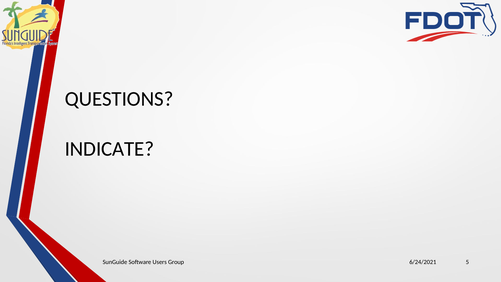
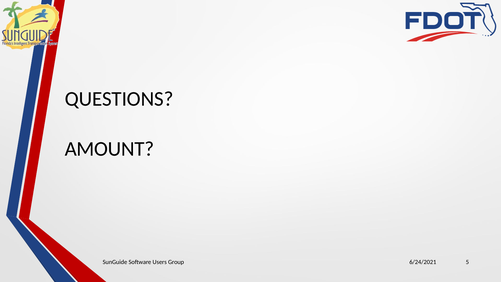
INDICATE: INDICATE -> AMOUNT (109, 149)
